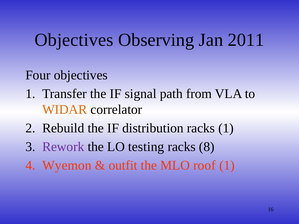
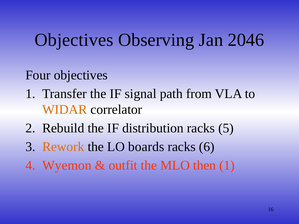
2011: 2011 -> 2046 (246, 40)
racks 1: 1 -> 5 (226, 128)
Rework colour: purple -> orange (63, 147)
testing: testing -> boards (146, 147)
8: 8 -> 6 (207, 147)
roof: roof -> then (205, 166)
